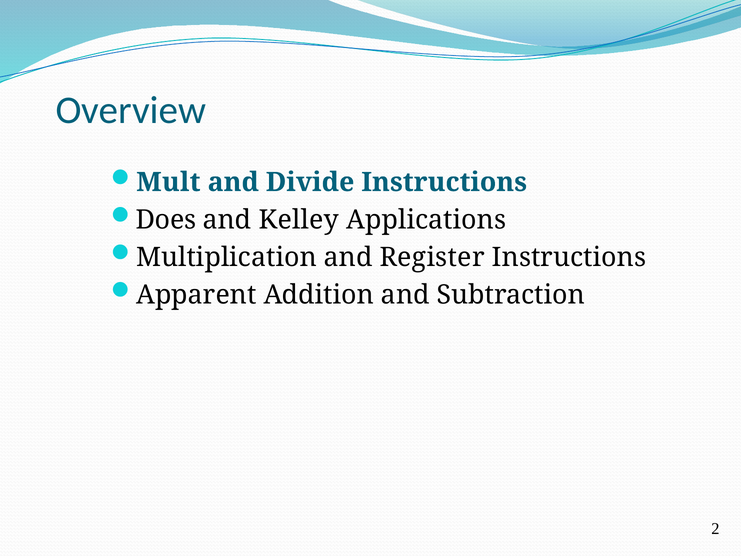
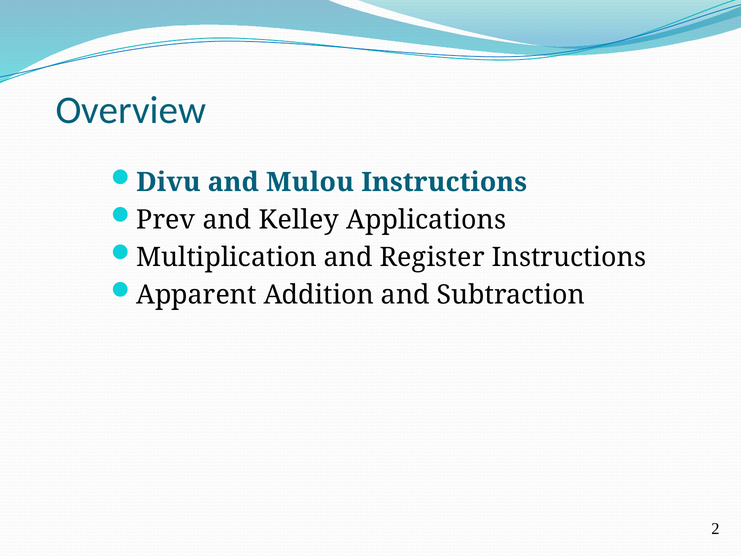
Mult: Mult -> Divu (168, 182)
Divide: Divide -> Mulou (310, 182)
Does: Does -> Prev (166, 220)
